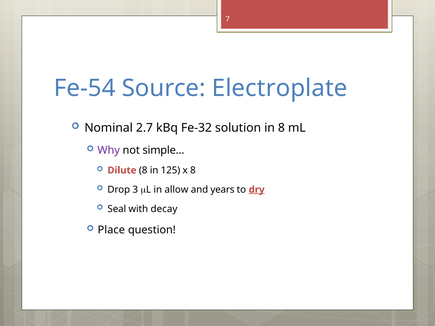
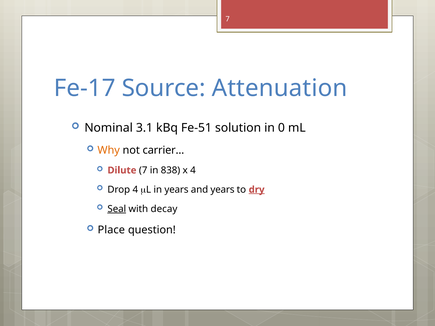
Fe-54: Fe-54 -> Fe-17 (85, 88)
Electroplate: Electroplate -> Attenuation (280, 88)
2.7: 2.7 -> 3.1 (144, 128)
Fe-32: Fe-32 -> Fe-51 (196, 128)
in 8: 8 -> 0 (281, 128)
Why colour: purple -> orange (109, 150)
simple…: simple… -> carrier… (163, 150)
Dilute 8: 8 -> 7 (143, 170)
125: 125 -> 838 (171, 170)
x 8: 8 -> 4 (193, 170)
Drop 3: 3 -> 4 (135, 190)
in allow: allow -> years (176, 190)
Seal underline: none -> present (117, 209)
